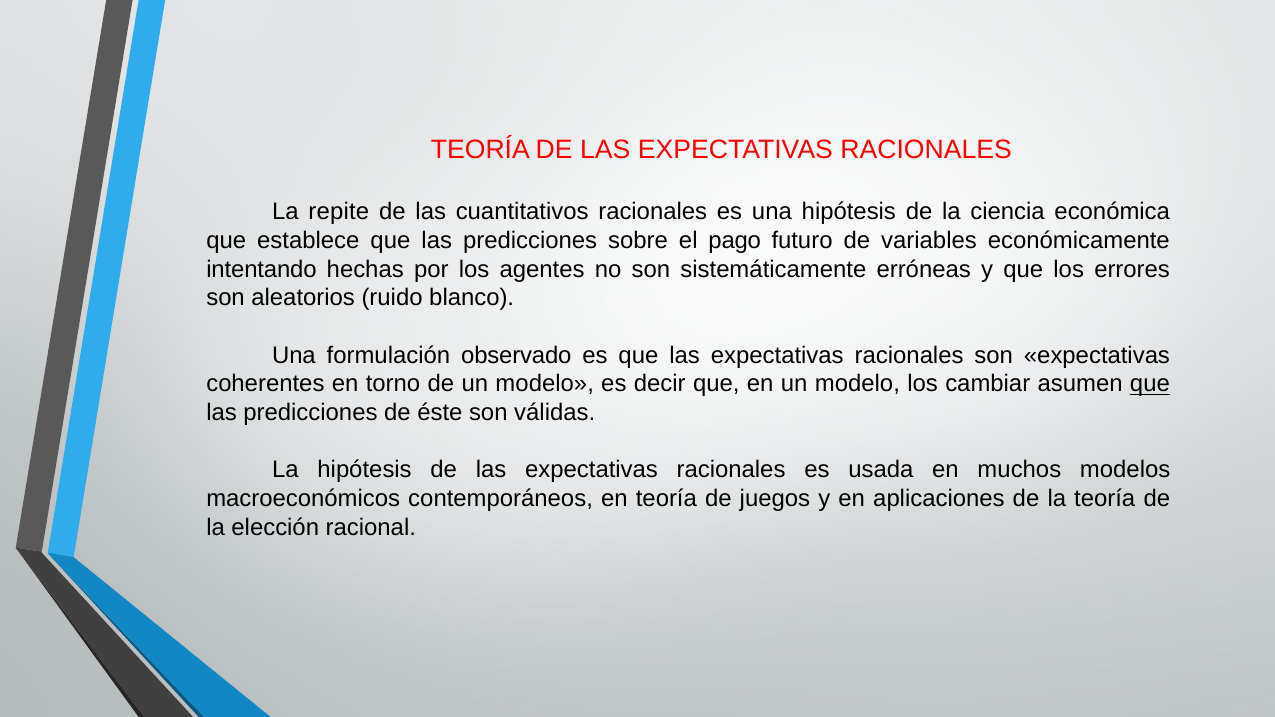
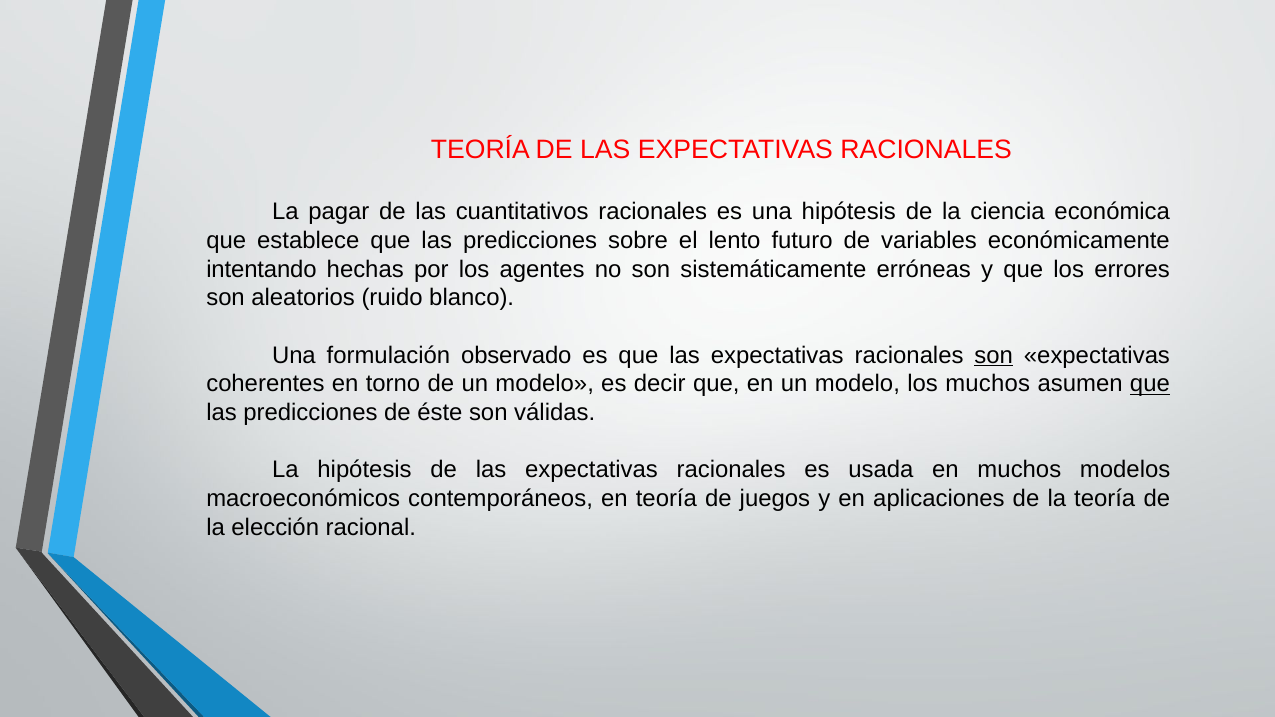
repite: repite -> pagar (339, 212)
pago: pago -> lento (735, 241)
son underline: none -> present (994, 355)
los cambiar: cambiar -> muchos (988, 384)
